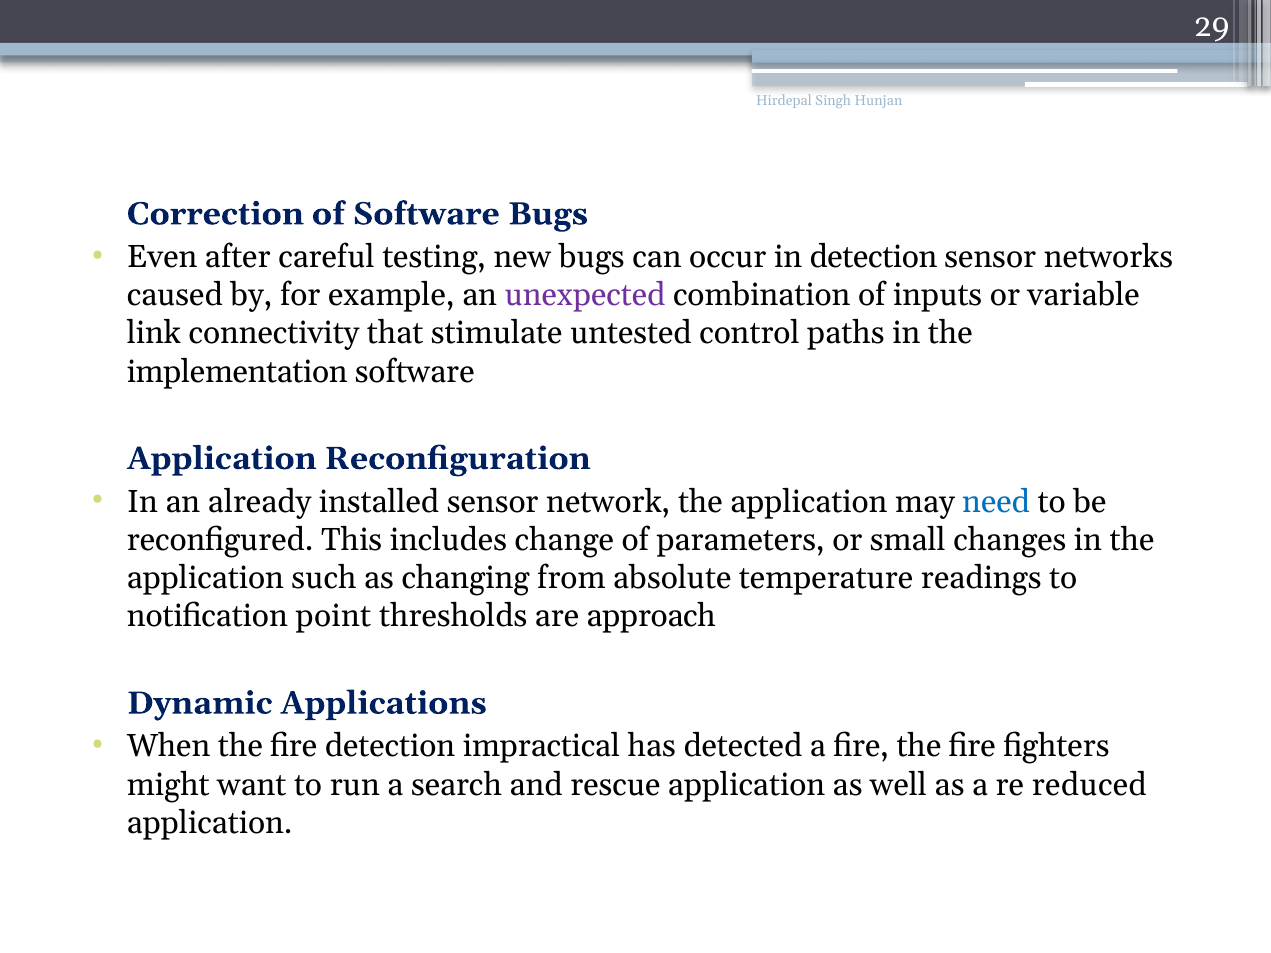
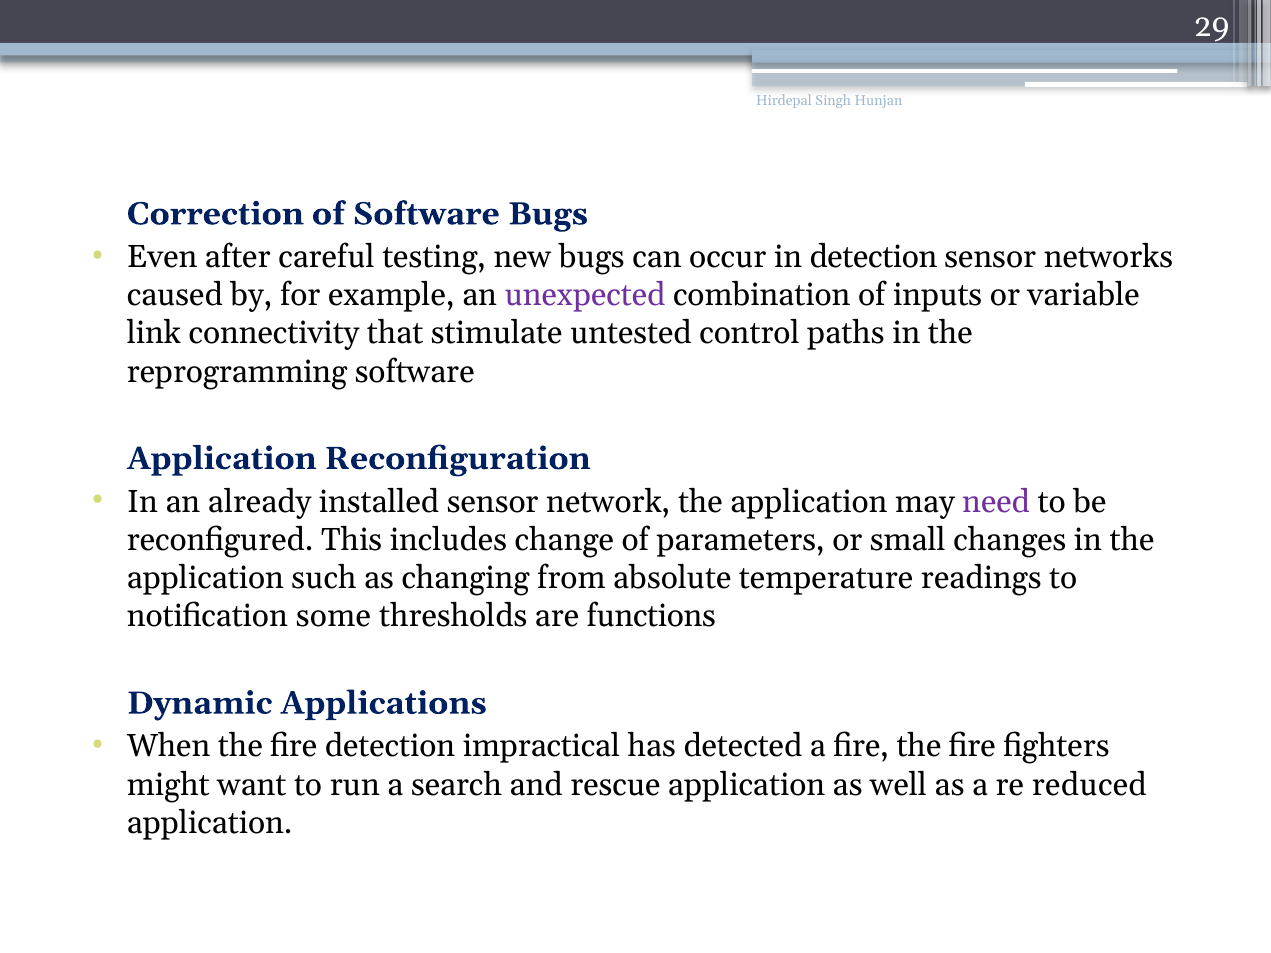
implementation: implementation -> reprogramming (237, 372)
need colour: blue -> purple (996, 502)
point: point -> some (333, 616)
approach: approach -> functions (651, 616)
